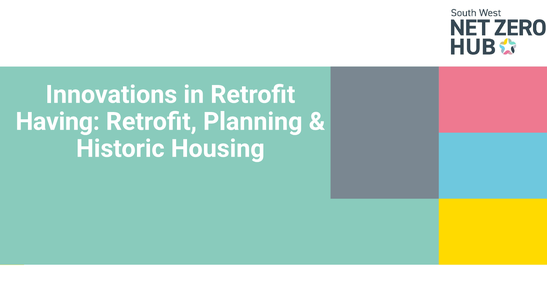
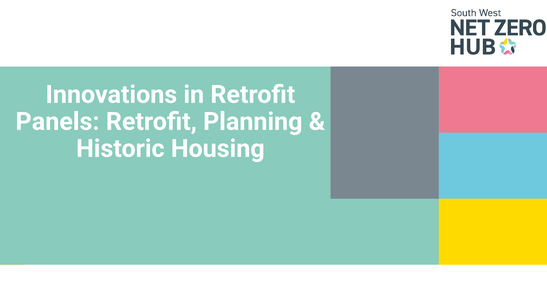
Having: Having -> Panels (58, 122)
